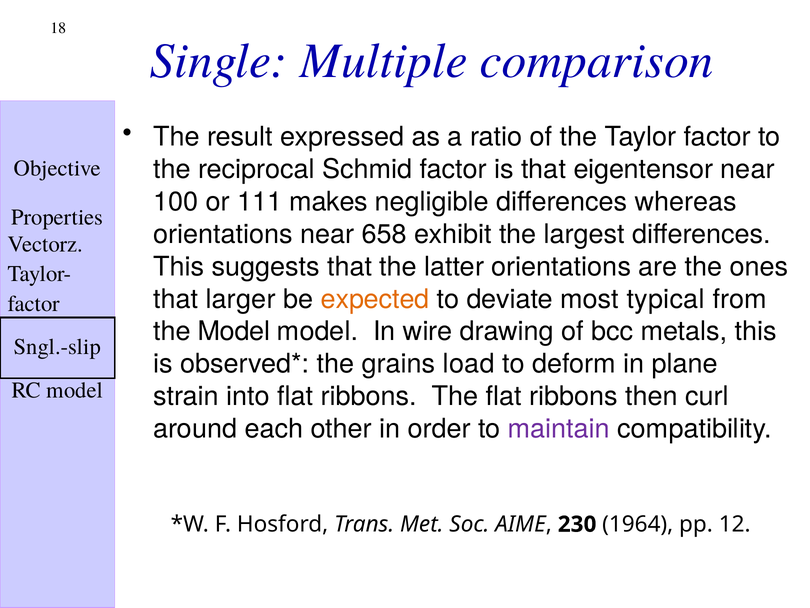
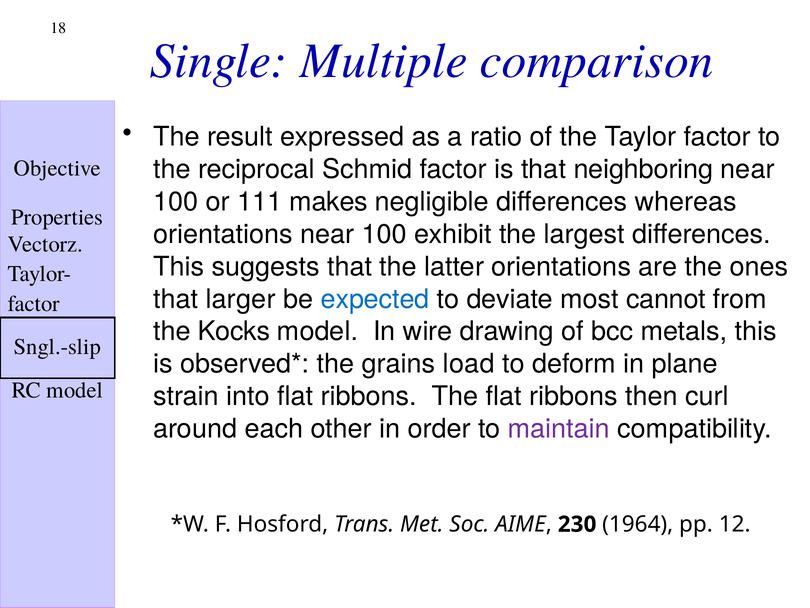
eigentensor: eigentensor -> neighboring (643, 169)
orientations near 658: 658 -> 100 (384, 234)
expected colour: orange -> blue (375, 299)
typical: typical -> cannot (666, 299)
the Model: Model -> Kocks (234, 331)
